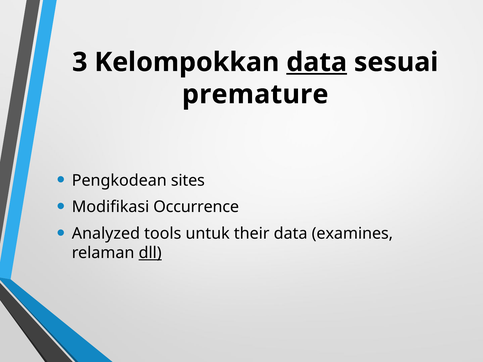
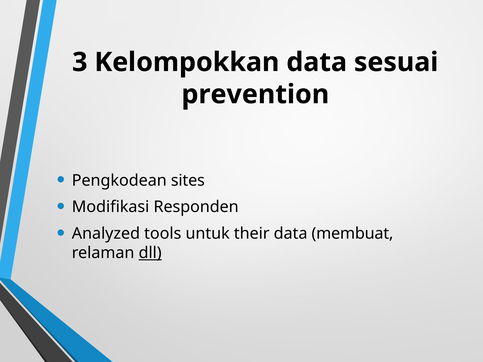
data underline: present -> none (317, 62)
premature: premature -> prevention (255, 94)
Occurrence: Occurrence -> Responden (196, 207)
examines: examines -> membuat (352, 234)
